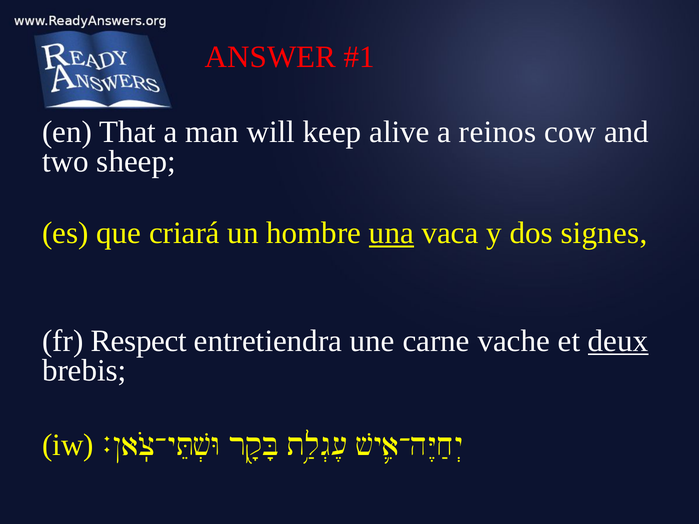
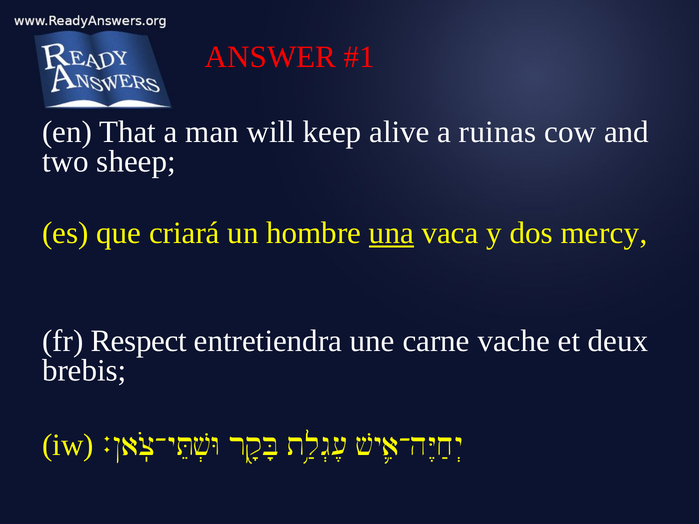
reinos: reinos -> ruinas (498, 132)
signes: signes -> mercy (604, 233)
deux underline: present -> none (618, 341)
